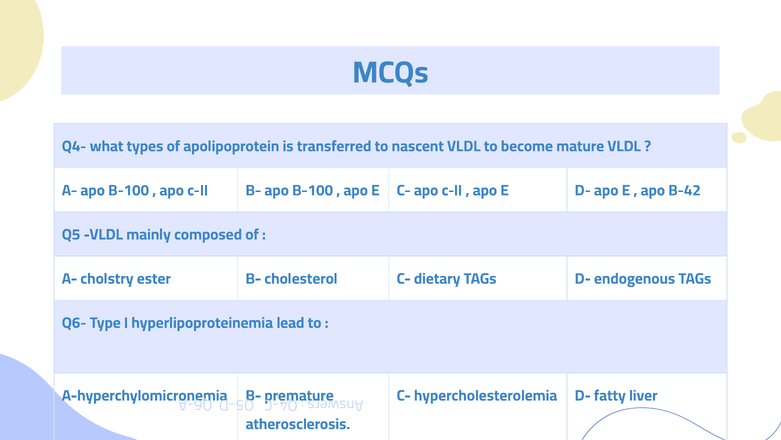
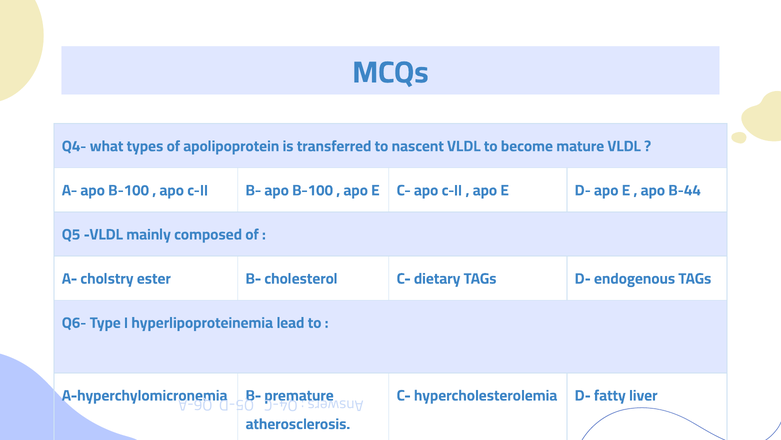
B-42: B-42 -> B-44 (685, 190)
